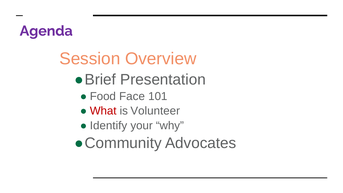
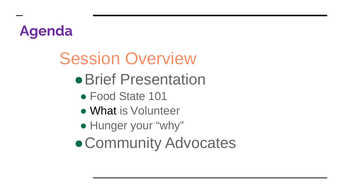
Face: Face -> State (132, 96)
What colour: red -> black (103, 111)
Identify: Identify -> Hunger (109, 126)
